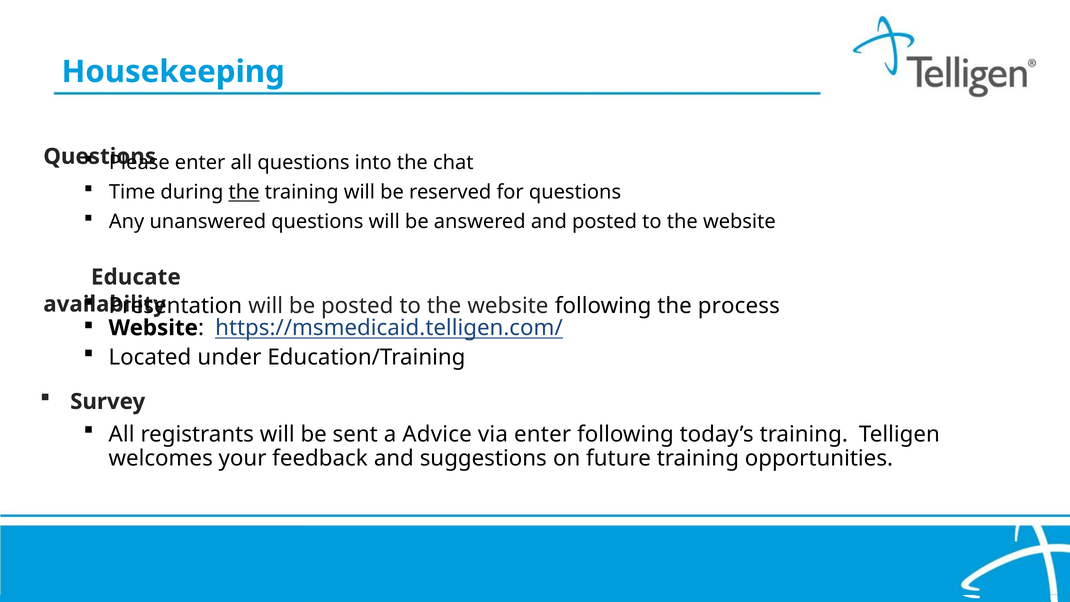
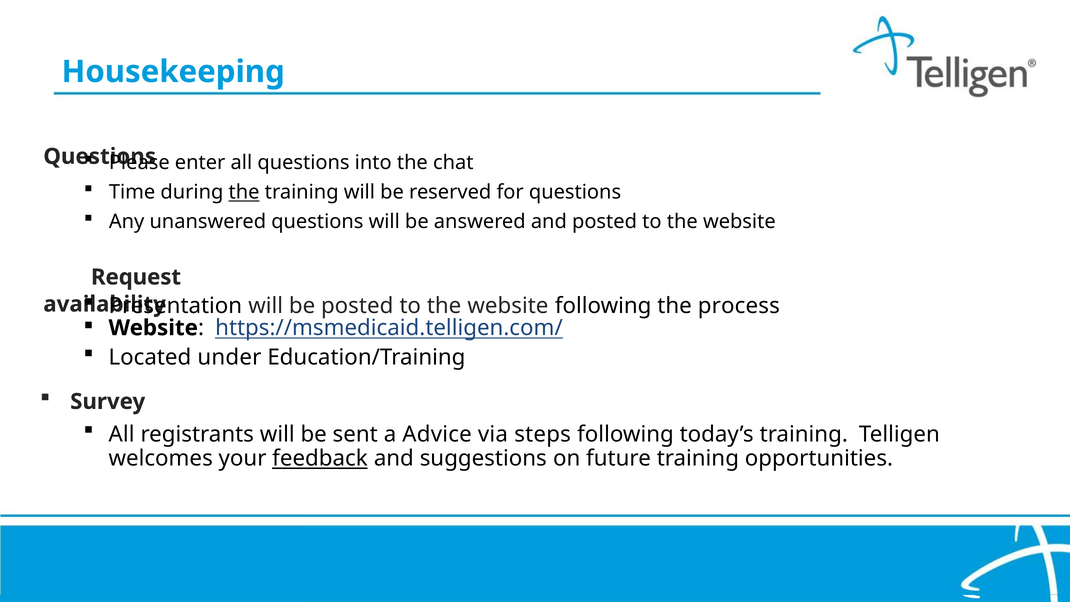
Educate: Educate -> Request (136, 277)
via enter: enter -> steps (543, 434)
feedback underline: none -> present (320, 458)
